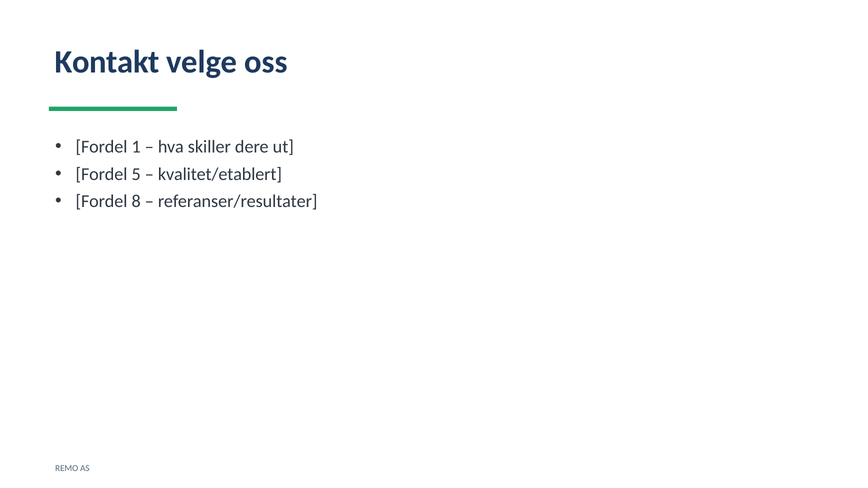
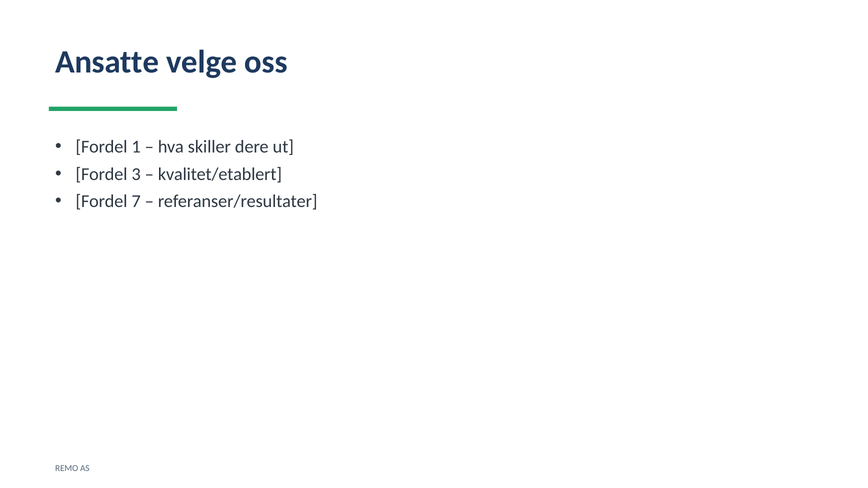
Kontakt: Kontakt -> Ansatte (107, 62)
5: 5 -> 3 (136, 174)
8: 8 -> 7 (136, 201)
